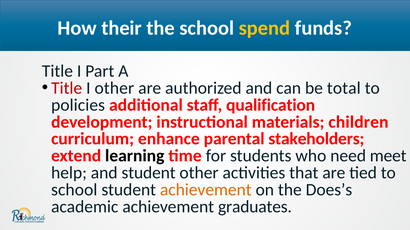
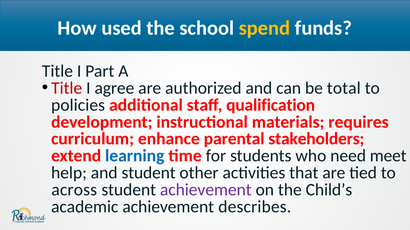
their: their -> used (122, 28)
I other: other -> agree (114, 88)
children: children -> requires (359, 122)
learning colour: black -> blue (135, 156)
school: school -> across (74, 190)
achievement colour: orange -> purple (206, 190)
Does’s: Does’s -> Child’s (329, 190)
graduates: graduates -> describes (255, 207)
